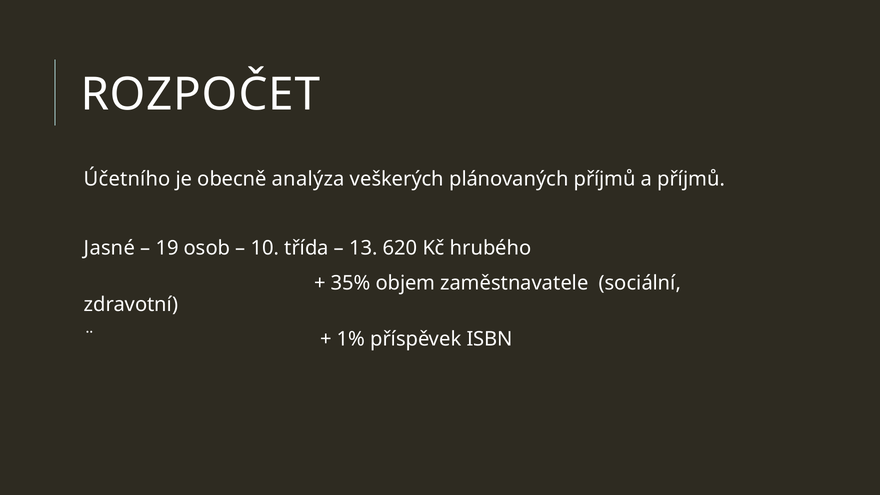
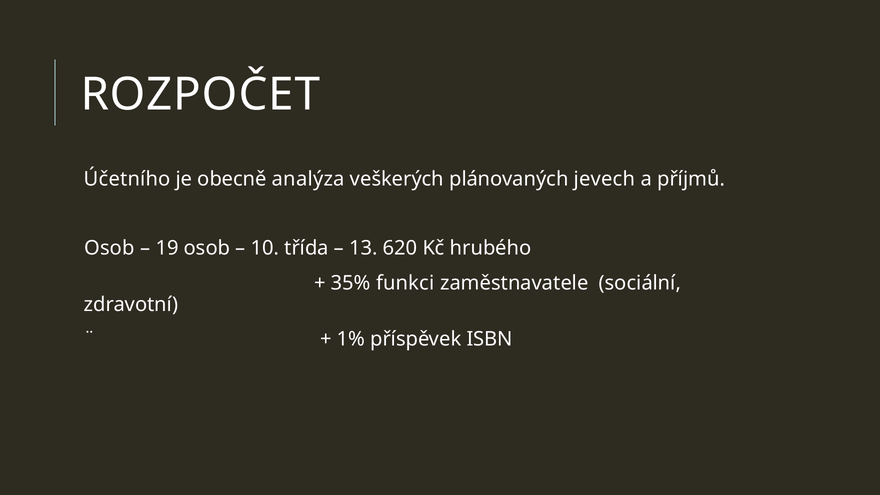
plánovaných příjmů: příjmů -> jevech (605, 179)
Jasné: Jasné -> Osob (109, 248)
objem: objem -> funkci (405, 283)
